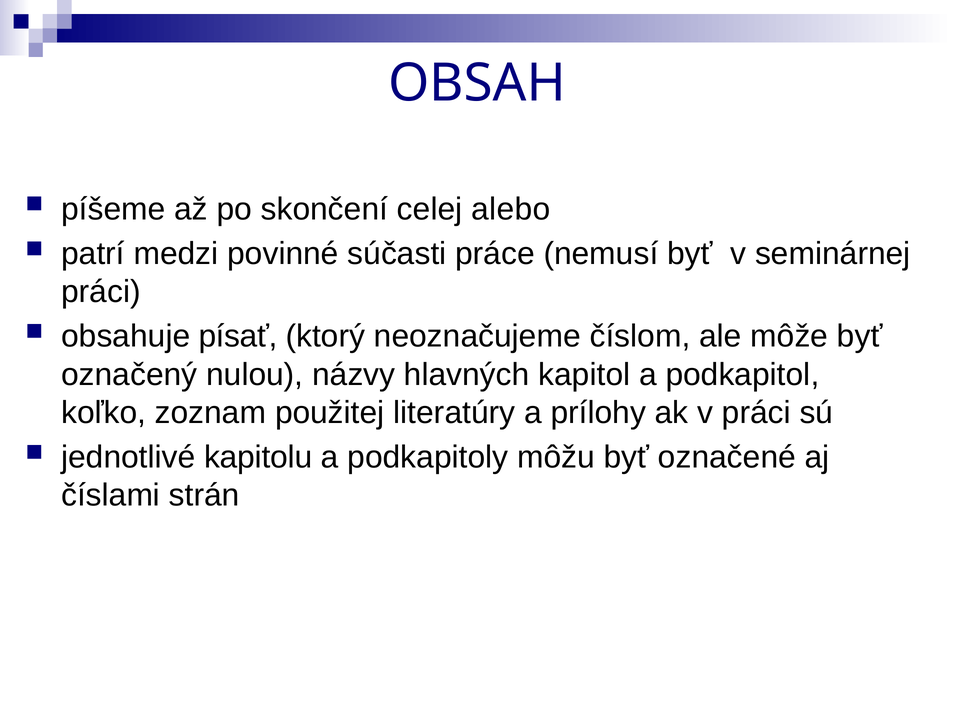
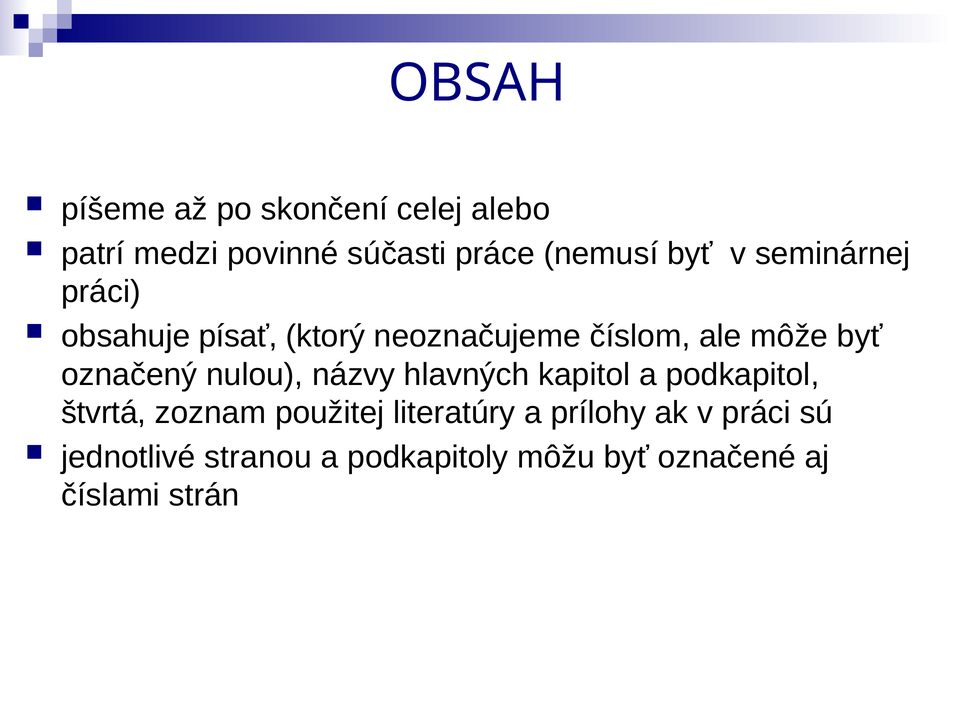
koľko: koľko -> štvrtá (104, 412)
kapitolu: kapitolu -> stranou (258, 457)
